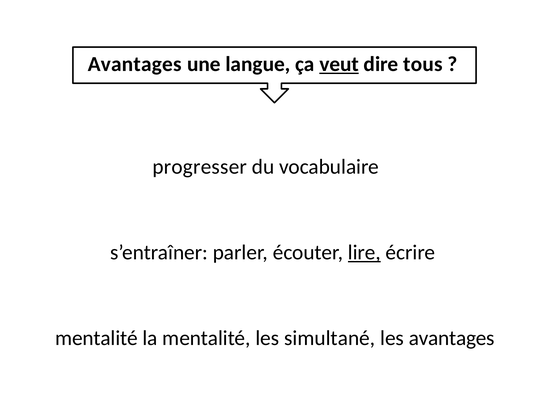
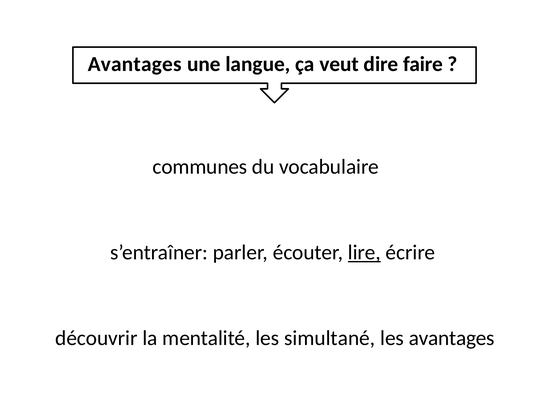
veut underline: present -> none (339, 64)
tous: tous -> faire (423, 64)
progresser: progresser -> communes (200, 167)
mentalité: mentalité -> découvrir (96, 339)
